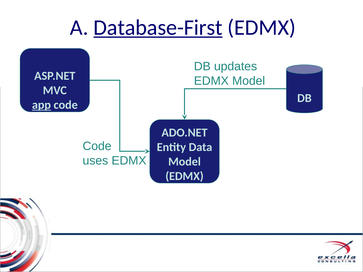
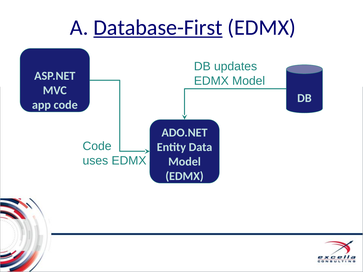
app underline: present -> none (41, 105)
